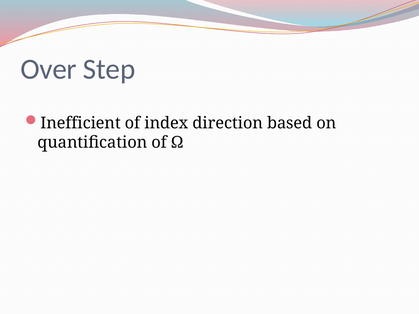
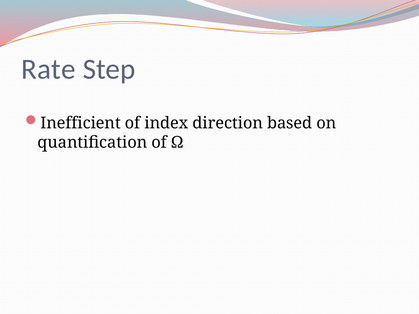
Over: Over -> Rate (48, 69)
